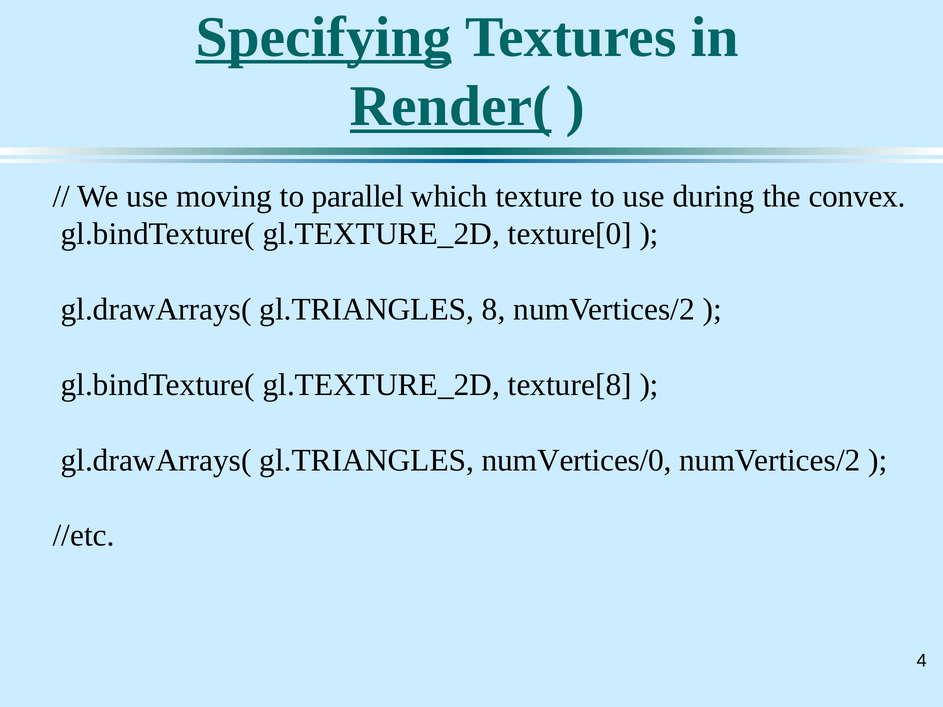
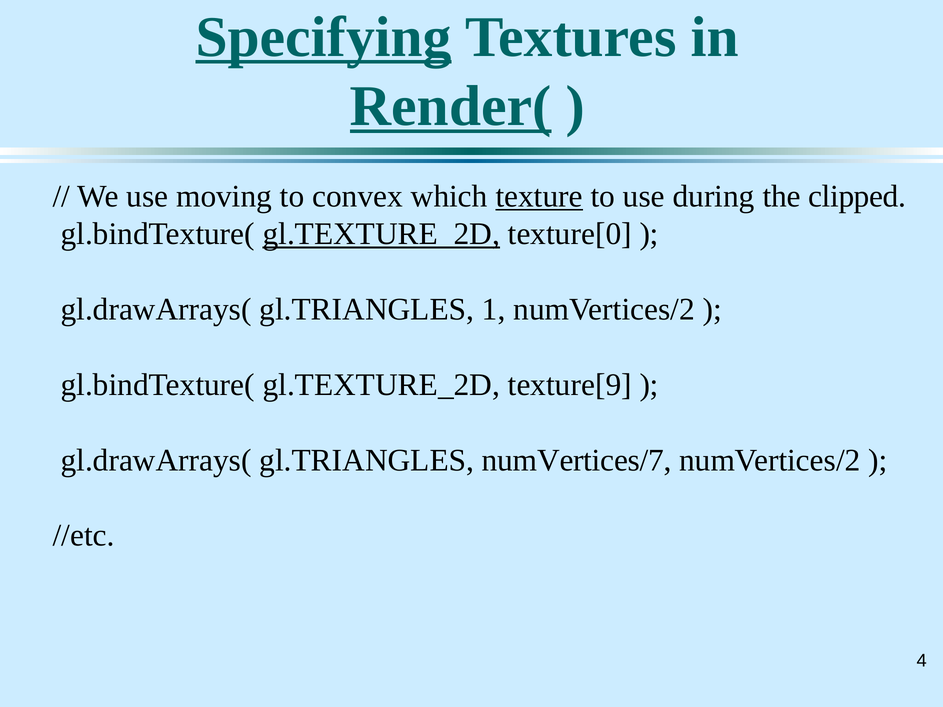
parallel: parallel -> convex (358, 196)
texture underline: none -> present (539, 196)
convex: convex -> clipped (857, 196)
gl.TEXTURE_2D underline: none -> present (381, 234)
8: 8 -> 1 (494, 309)
texture[8: texture[8 -> texture[9 (570, 385)
numVertices/0: numVertices/0 -> numVertices/7 (577, 460)
